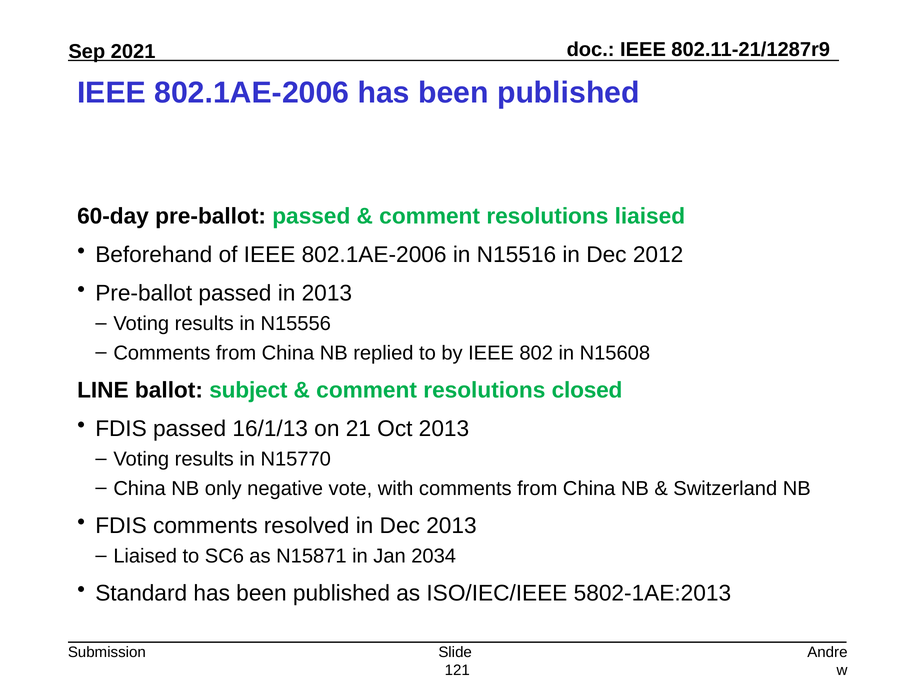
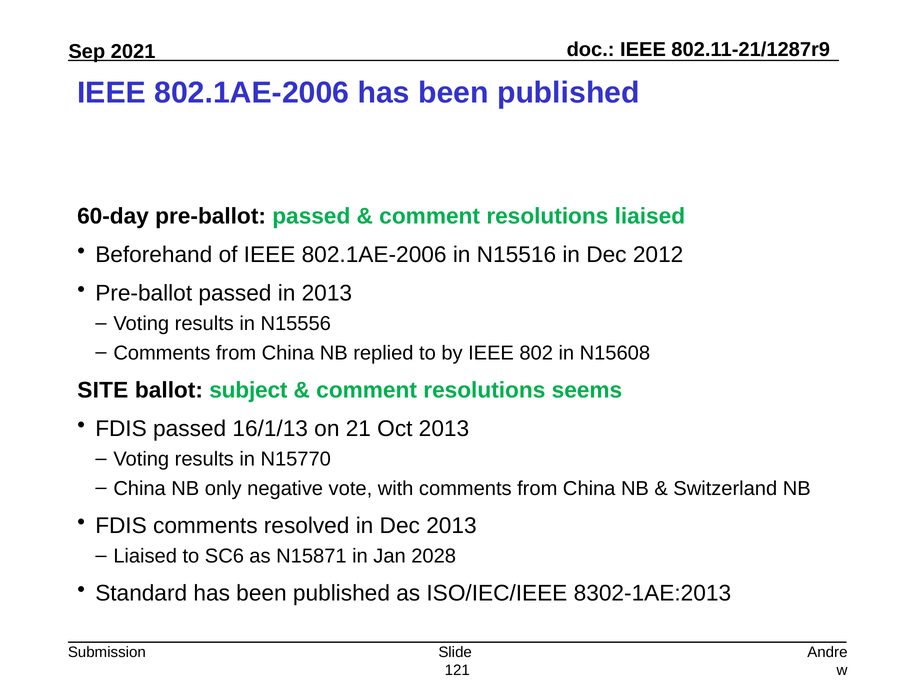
LINE: LINE -> SITE (103, 390)
closed: closed -> seems (587, 390)
2034: 2034 -> 2028 (434, 556)
5802-1AE:2013: 5802-1AE:2013 -> 8302-1AE:2013 (652, 594)
